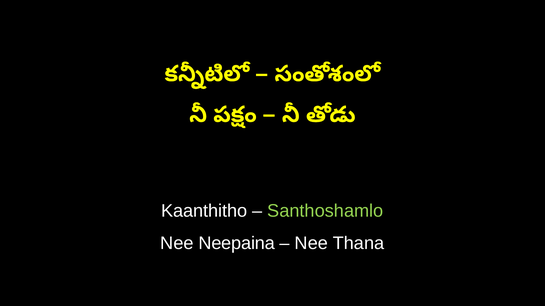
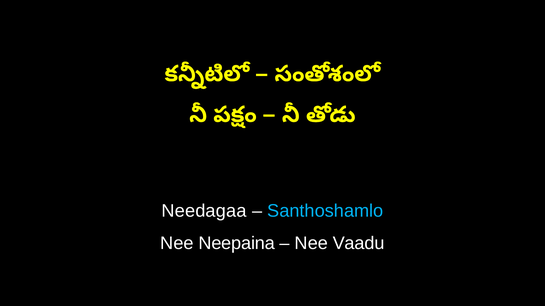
Kaanthitho: Kaanthitho -> Needagaa (204, 211)
Santhoshamlo colour: light green -> light blue (325, 211)
Thana: Thana -> Vaadu (359, 244)
